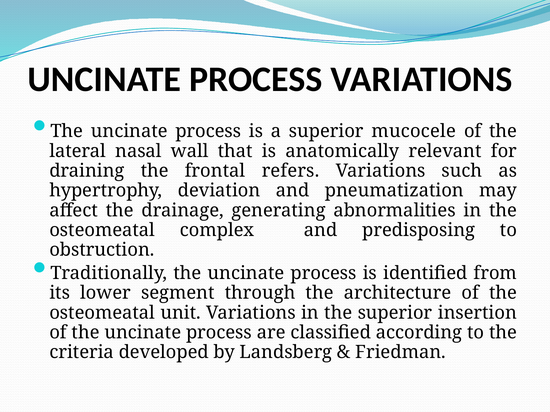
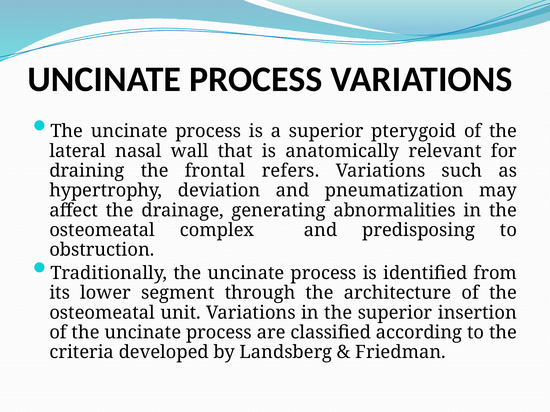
mucocele: mucocele -> pterygoid (414, 131)
